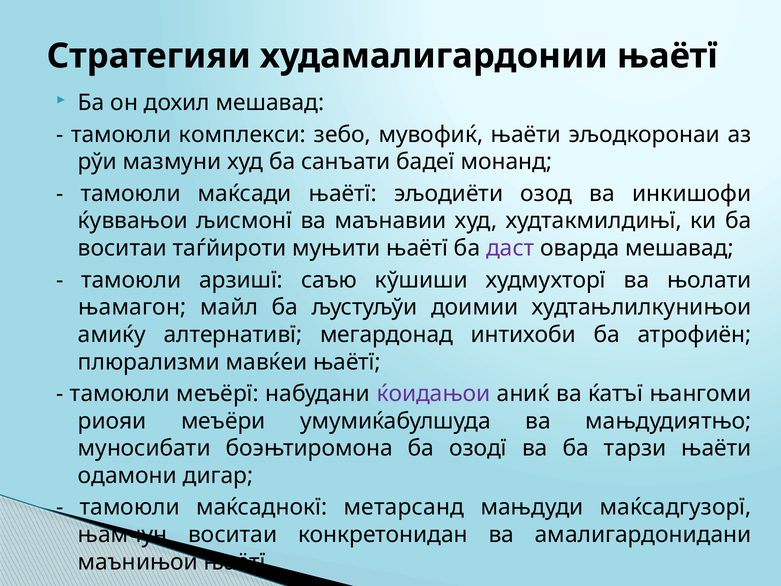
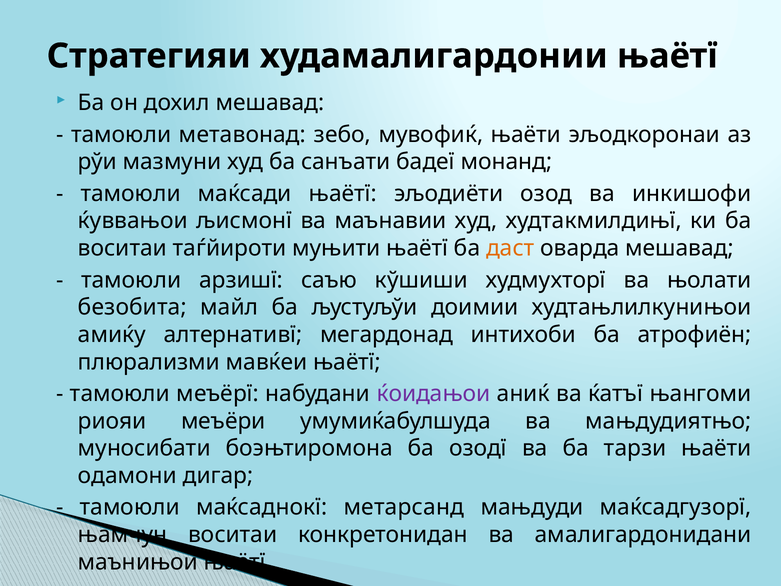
комплекси: комплекси -> метавонад (242, 135)
даст colour: purple -> orange (510, 248)
њамагон: њамагон -> безобита (132, 307)
